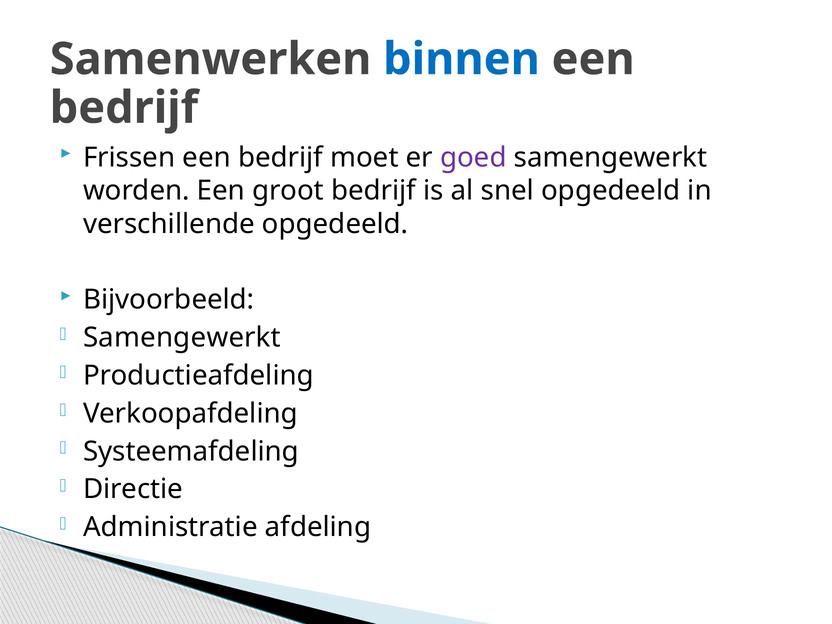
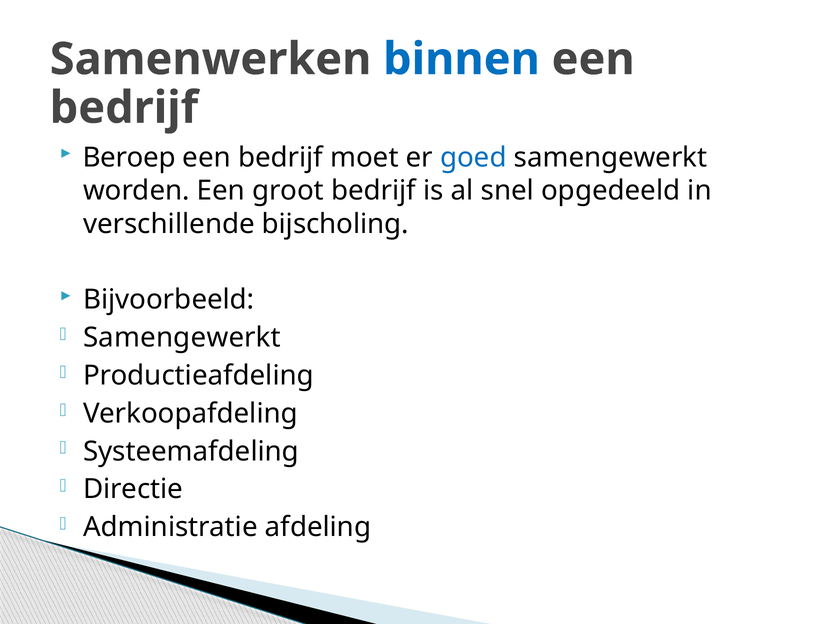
Frissen: Frissen -> Beroep (129, 157)
goed colour: purple -> blue (473, 157)
verschillende opgedeeld: opgedeeld -> bijscholing (335, 224)
